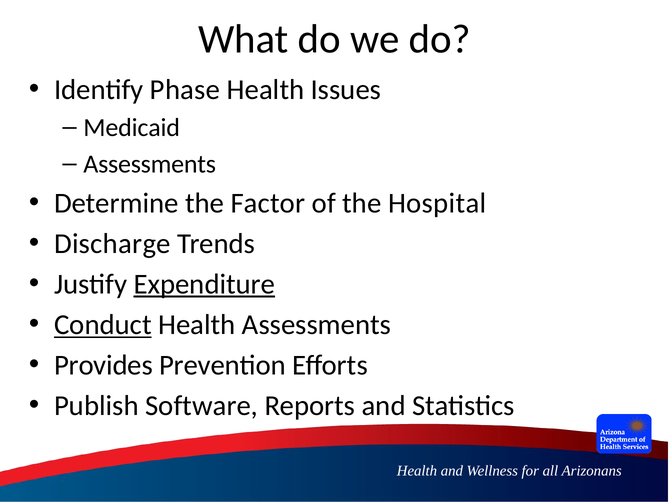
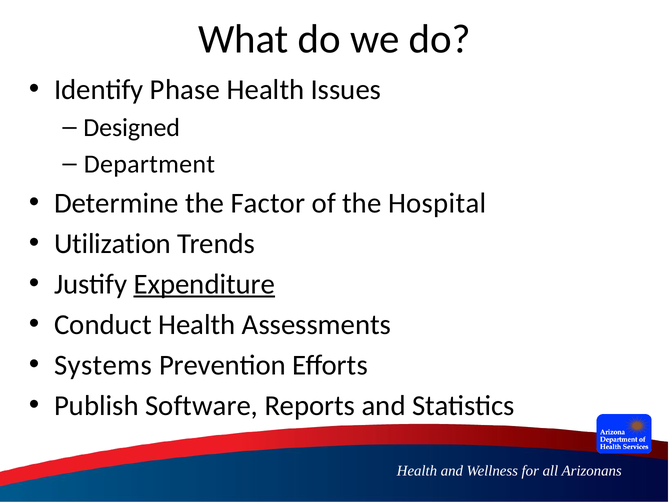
Medicaid: Medicaid -> Designed (132, 127)
Assessments: Assessments -> Department (149, 164)
Discharge: Discharge -> Utilization (113, 244)
Conduct underline: present -> none (103, 325)
Provides: Provides -> Systems (103, 365)
